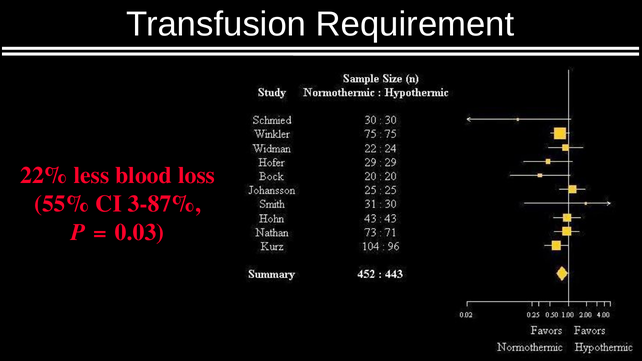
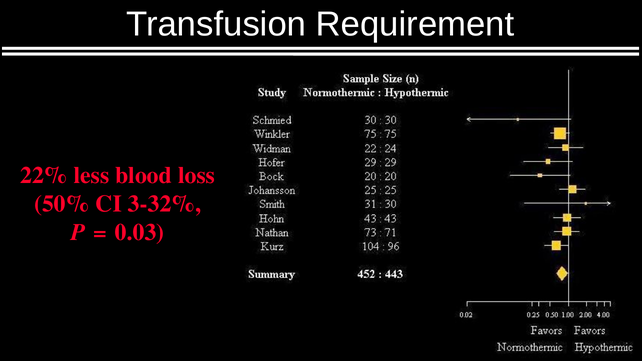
55%: 55% -> 50% (62, 204)
3-87%: 3-87% -> 3-32% (164, 204)
